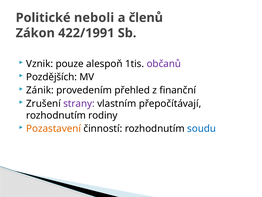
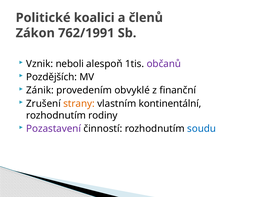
neboli: neboli -> koalici (94, 18)
422/1991: 422/1991 -> 762/1991 (86, 33)
pouze: pouze -> neboli (70, 64)
přehled: přehled -> obvyklé (132, 90)
strany colour: purple -> orange (79, 103)
přepočítávají: přepočítávají -> kontinentální (170, 103)
Pozastavení colour: orange -> purple (54, 128)
